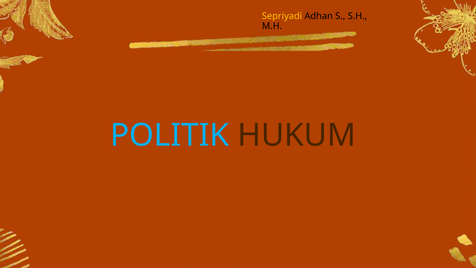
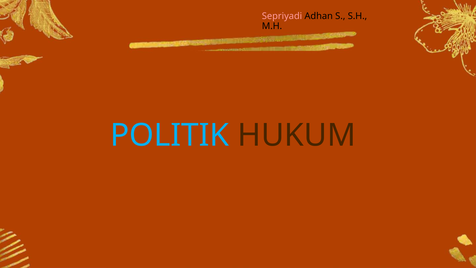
Sepriyadi colour: yellow -> pink (282, 16)
